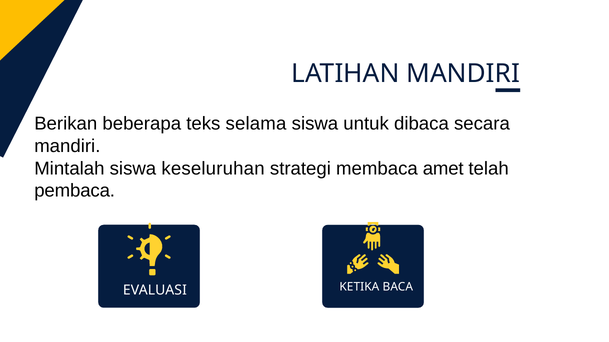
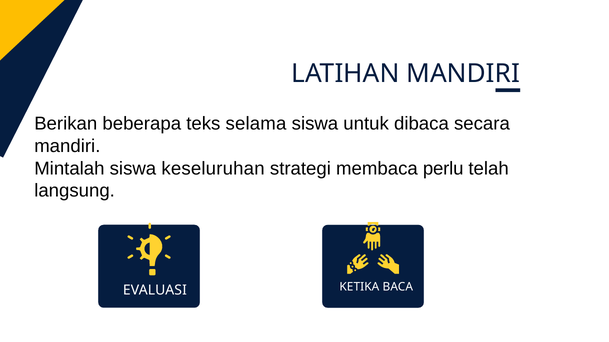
amet: amet -> perlu (443, 169)
pembaca: pembaca -> langsung (75, 191)
